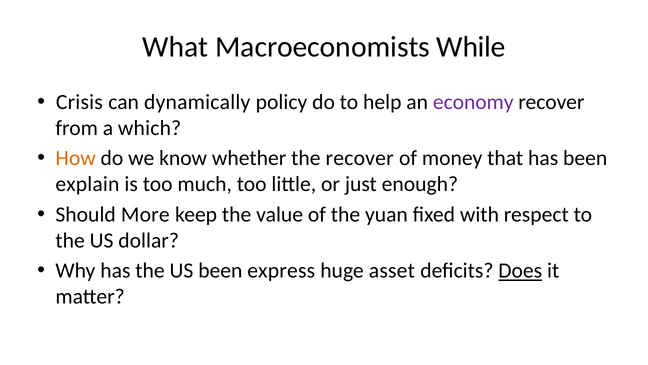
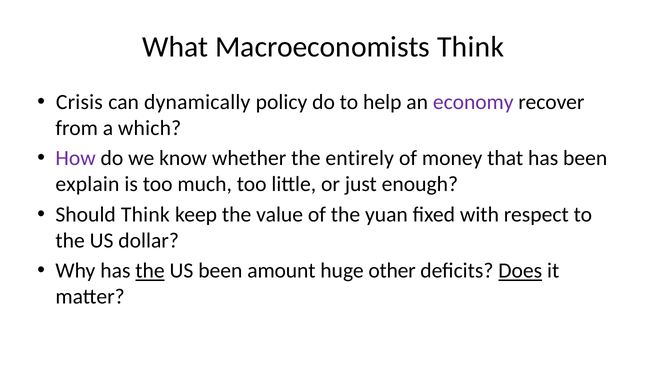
Macroeconomists While: While -> Think (471, 47)
How colour: orange -> purple (76, 158)
the recover: recover -> entirely (360, 158)
Should More: More -> Think (145, 214)
the underline: none -> present (150, 270)
express: express -> amount (281, 270)
asset: asset -> other (392, 270)
